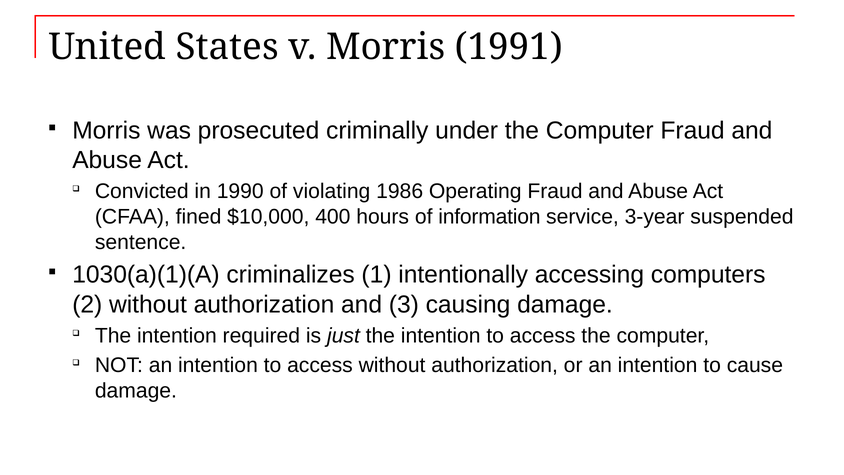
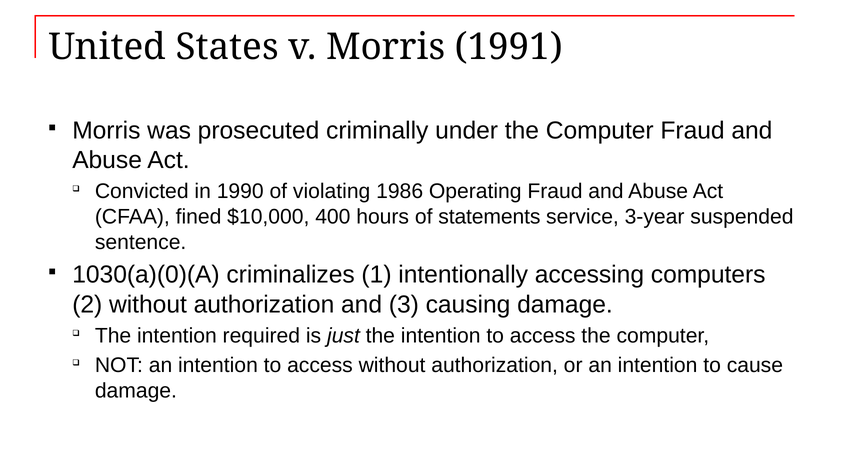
information: information -> statements (489, 217)
1030(a)(1)(A: 1030(a)(1)(A -> 1030(a)(0)(A (146, 275)
